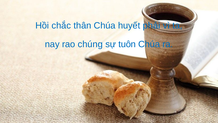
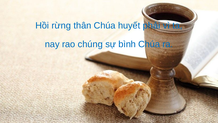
chắc: chắc -> rừng (61, 26)
tuôn: tuôn -> bình (127, 44)
